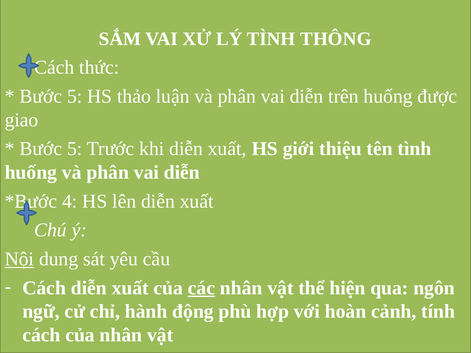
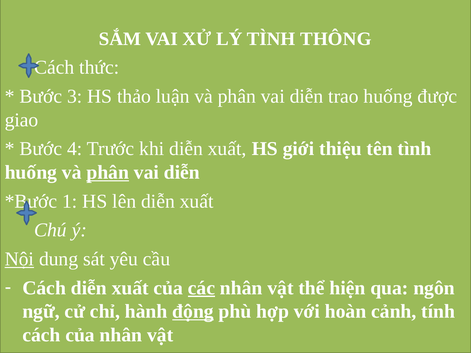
5: 5 -> 3 (75, 96)
trên: trên -> trao (344, 96)
5: 5 -> 4 (75, 149)
phân underline: none -> present (108, 172)
4: 4 -> 1 (70, 201)
động underline: none -> present (193, 312)
